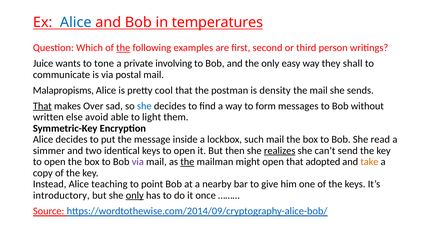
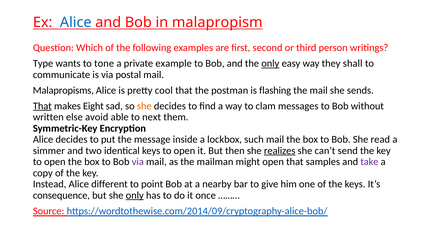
temperatures: temperatures -> malapropism (217, 22)
the underline: present -> none (123, 48)
Juice: Juice -> Type (43, 63)
involving: involving -> example (174, 63)
only underline: none -> present (270, 63)
density: density -> flashing (275, 90)
Over: Over -> Eight (93, 106)
she colour: blue -> orange (144, 106)
form: form -> clam (266, 106)
light: light -> next (152, 117)
the underline: present -> none (187, 162)
adopted: adopted -> samples (323, 162)
take colour: orange -> purple (369, 162)
teaching: teaching -> different (109, 184)
introductory: introductory -> consequence (61, 195)
